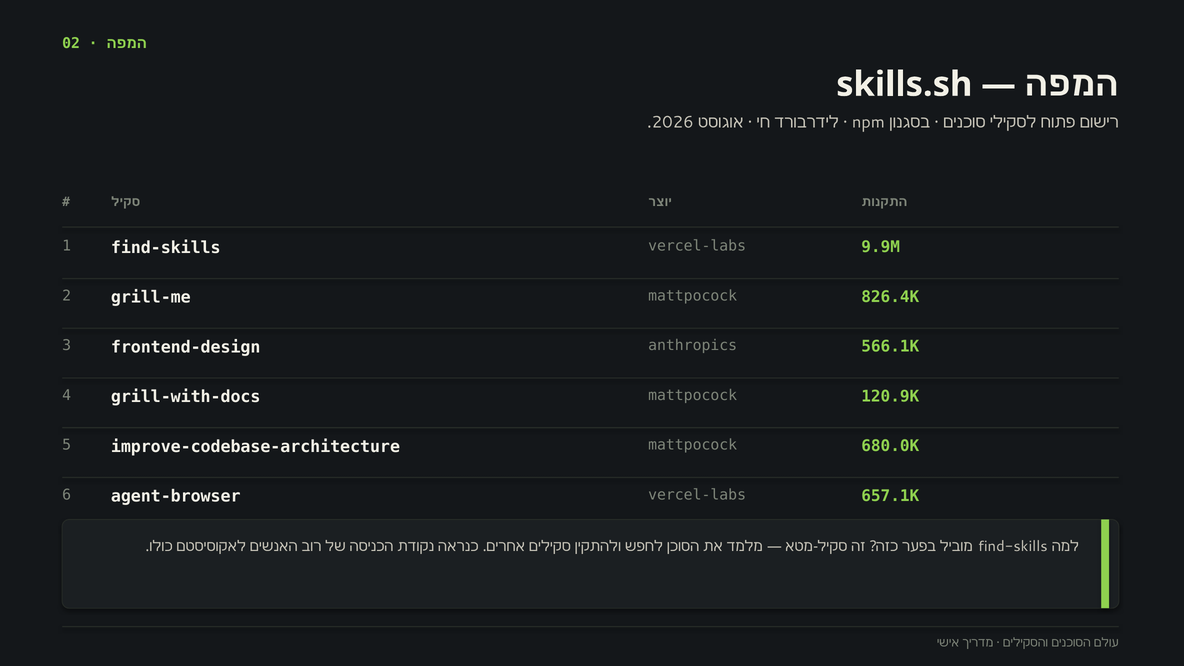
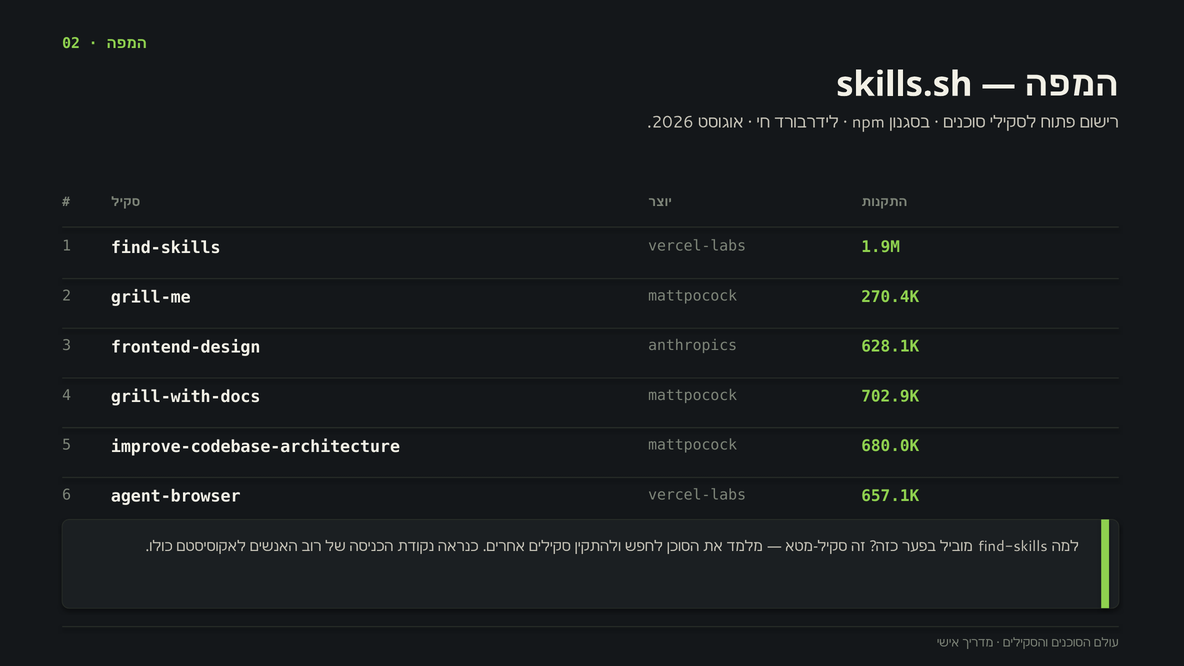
9.9M: 9.9M -> 1.9M (881, 247)
826.4K: 826.4K -> 270.4K (890, 297)
566.1K: 566.1K -> 628.1K (890, 347)
120.9K: 120.9K -> 702.9K (890, 396)
